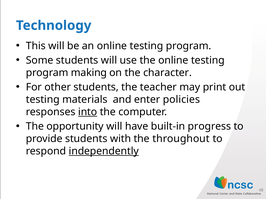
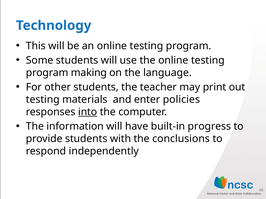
character: character -> language (167, 73)
opportunity: opportunity -> information (75, 127)
throughout: throughout -> conclusions (181, 139)
independently underline: present -> none (104, 152)
